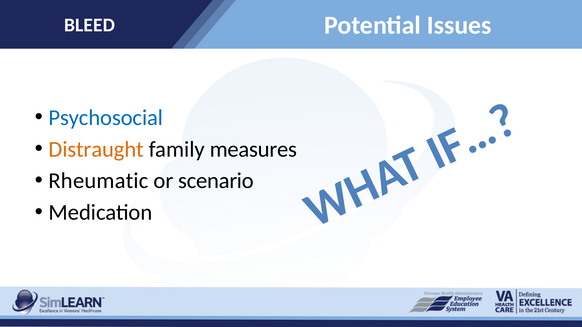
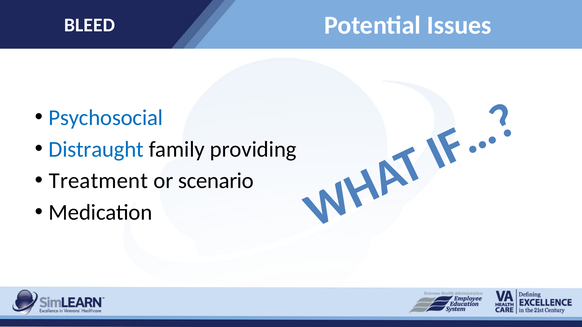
Distraught colour: orange -> blue (96, 149)
measures: measures -> providing (253, 149)
Rheumatic: Rheumatic -> Treatment (98, 181)
